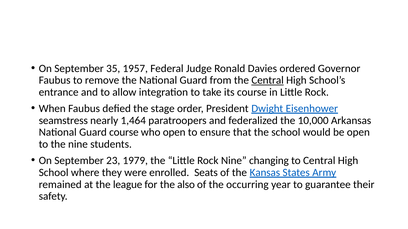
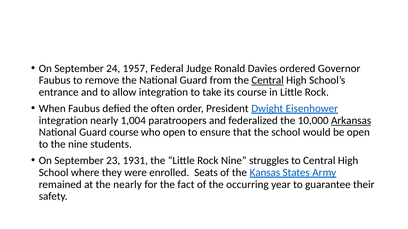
35: 35 -> 24 (113, 69)
stage: stage -> often (163, 109)
seamstress: seamstress -> integration (63, 121)
1,464: 1,464 -> 1,004 (133, 121)
Arkansas underline: none -> present (351, 121)
1979: 1979 -> 1931 (135, 161)
changing: changing -> struggles (269, 161)
the league: league -> nearly (128, 185)
also: also -> fact (186, 185)
